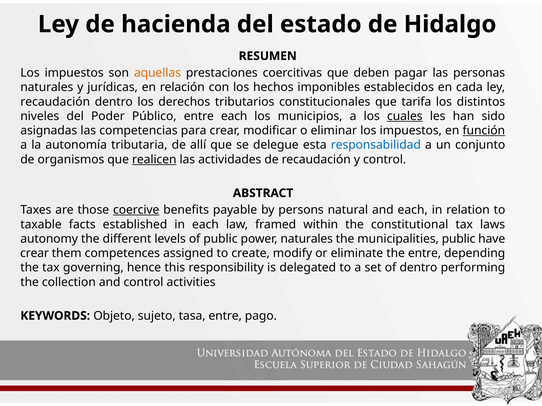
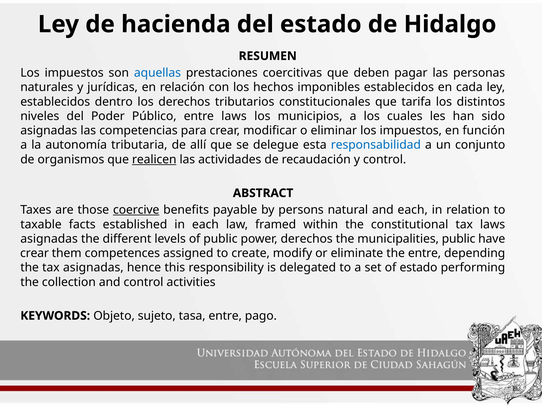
aquellas colour: orange -> blue (157, 73)
recaudación: recaudación -> establecidos (55, 102)
entre each: each -> laws (234, 116)
cuales underline: present -> none (405, 116)
función underline: present -> none (484, 131)
autonomy: autonomy -> asignadas (49, 239)
power naturales: naturales -> derechos (307, 239)
tax governing: governing -> asignadas (93, 268)
of dentro: dentro -> estado (418, 268)
